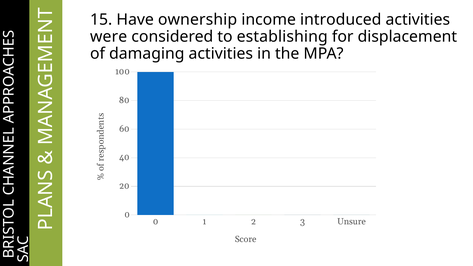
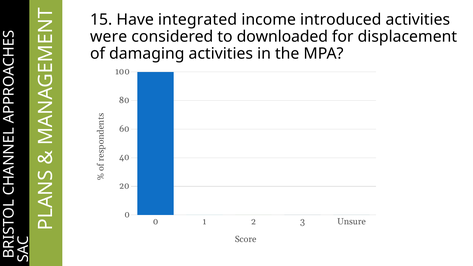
ownership: ownership -> integrated (198, 20)
establishing: establishing -> downloaded (282, 37)
